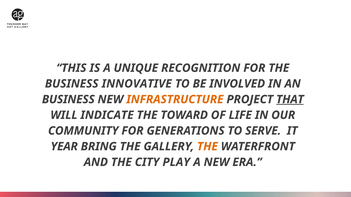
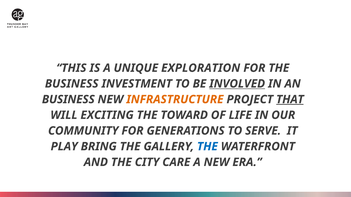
RECOGNITION: RECOGNITION -> EXPLORATION (201, 68)
INNOVATIVE: INNOVATIVE -> INVESTMENT (137, 84)
INVOLVED underline: none -> present (237, 84)
INDICATE: INDICATE -> EXCITING (107, 115)
YEAR: YEAR -> PLAY (64, 147)
THE colour: orange -> blue (207, 147)
PLAY: PLAY -> CARE (176, 163)
